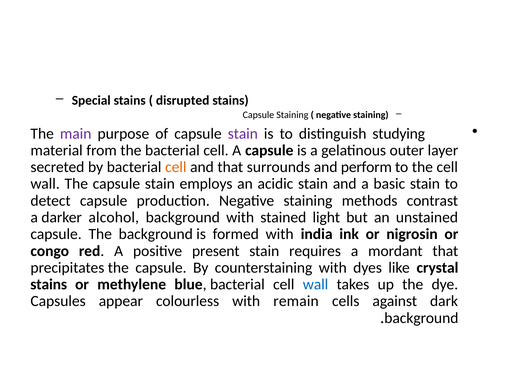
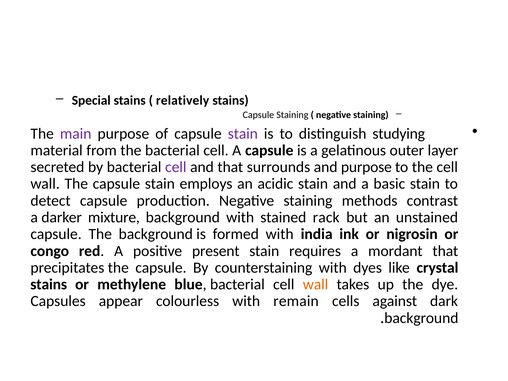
disrupted: disrupted -> relatively (183, 100)
cell colour: orange -> purple (176, 167)
and perform: perform -> purpose (366, 167)
alcohol: alcohol -> mixture (114, 217)
light: light -> rack (326, 217)
wall colour: blue -> orange (316, 284)
